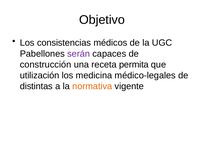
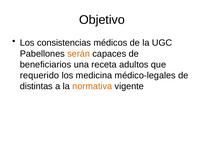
serán colour: purple -> orange (79, 54)
construcción: construcción -> beneficiarios (46, 65)
permita: permita -> adultos (134, 65)
utilización: utilización -> requerido (40, 75)
